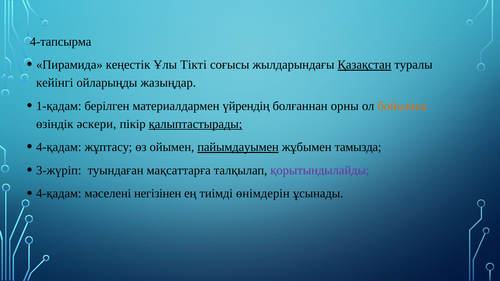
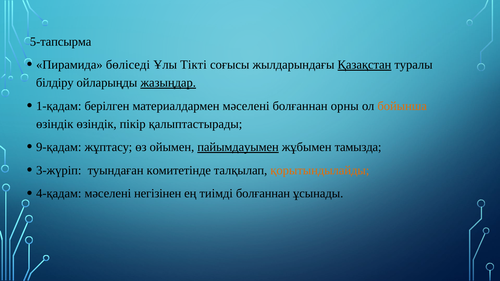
4-тапсырма: 4-тапсырма -> 5-тапсырма (61, 42)
кеңестік: кеңестік -> бөліседі (128, 65)
кейінгі: кейінгі -> білдіру (55, 83)
жазыңдар underline: none -> present (168, 83)
материалдармен үйрендің: үйрендің -> мәселені (246, 106)
өзіндік әскери: әскери -> өзіндік (97, 124)
қалыптастырады underline: present -> none (195, 124)
4-қадам: 4-қадам -> 9-қадам (59, 147)
мақсаттарға: мақсаттарға -> комитетінде (179, 170)
қорытындылайды colour: purple -> orange (320, 170)
тиімді өнімдерін: өнімдерін -> болғаннан (263, 194)
